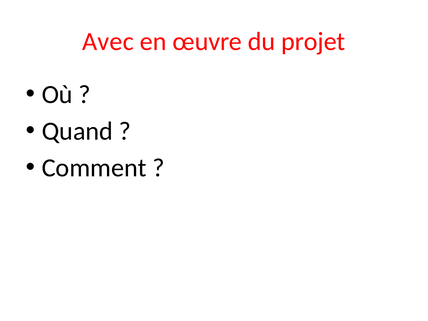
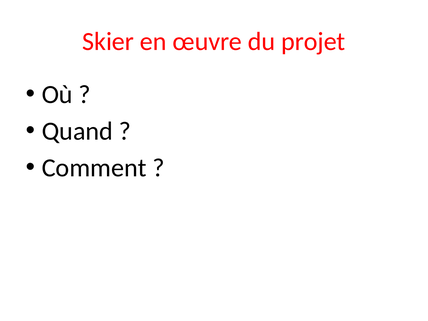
Avec: Avec -> Skier (108, 41)
